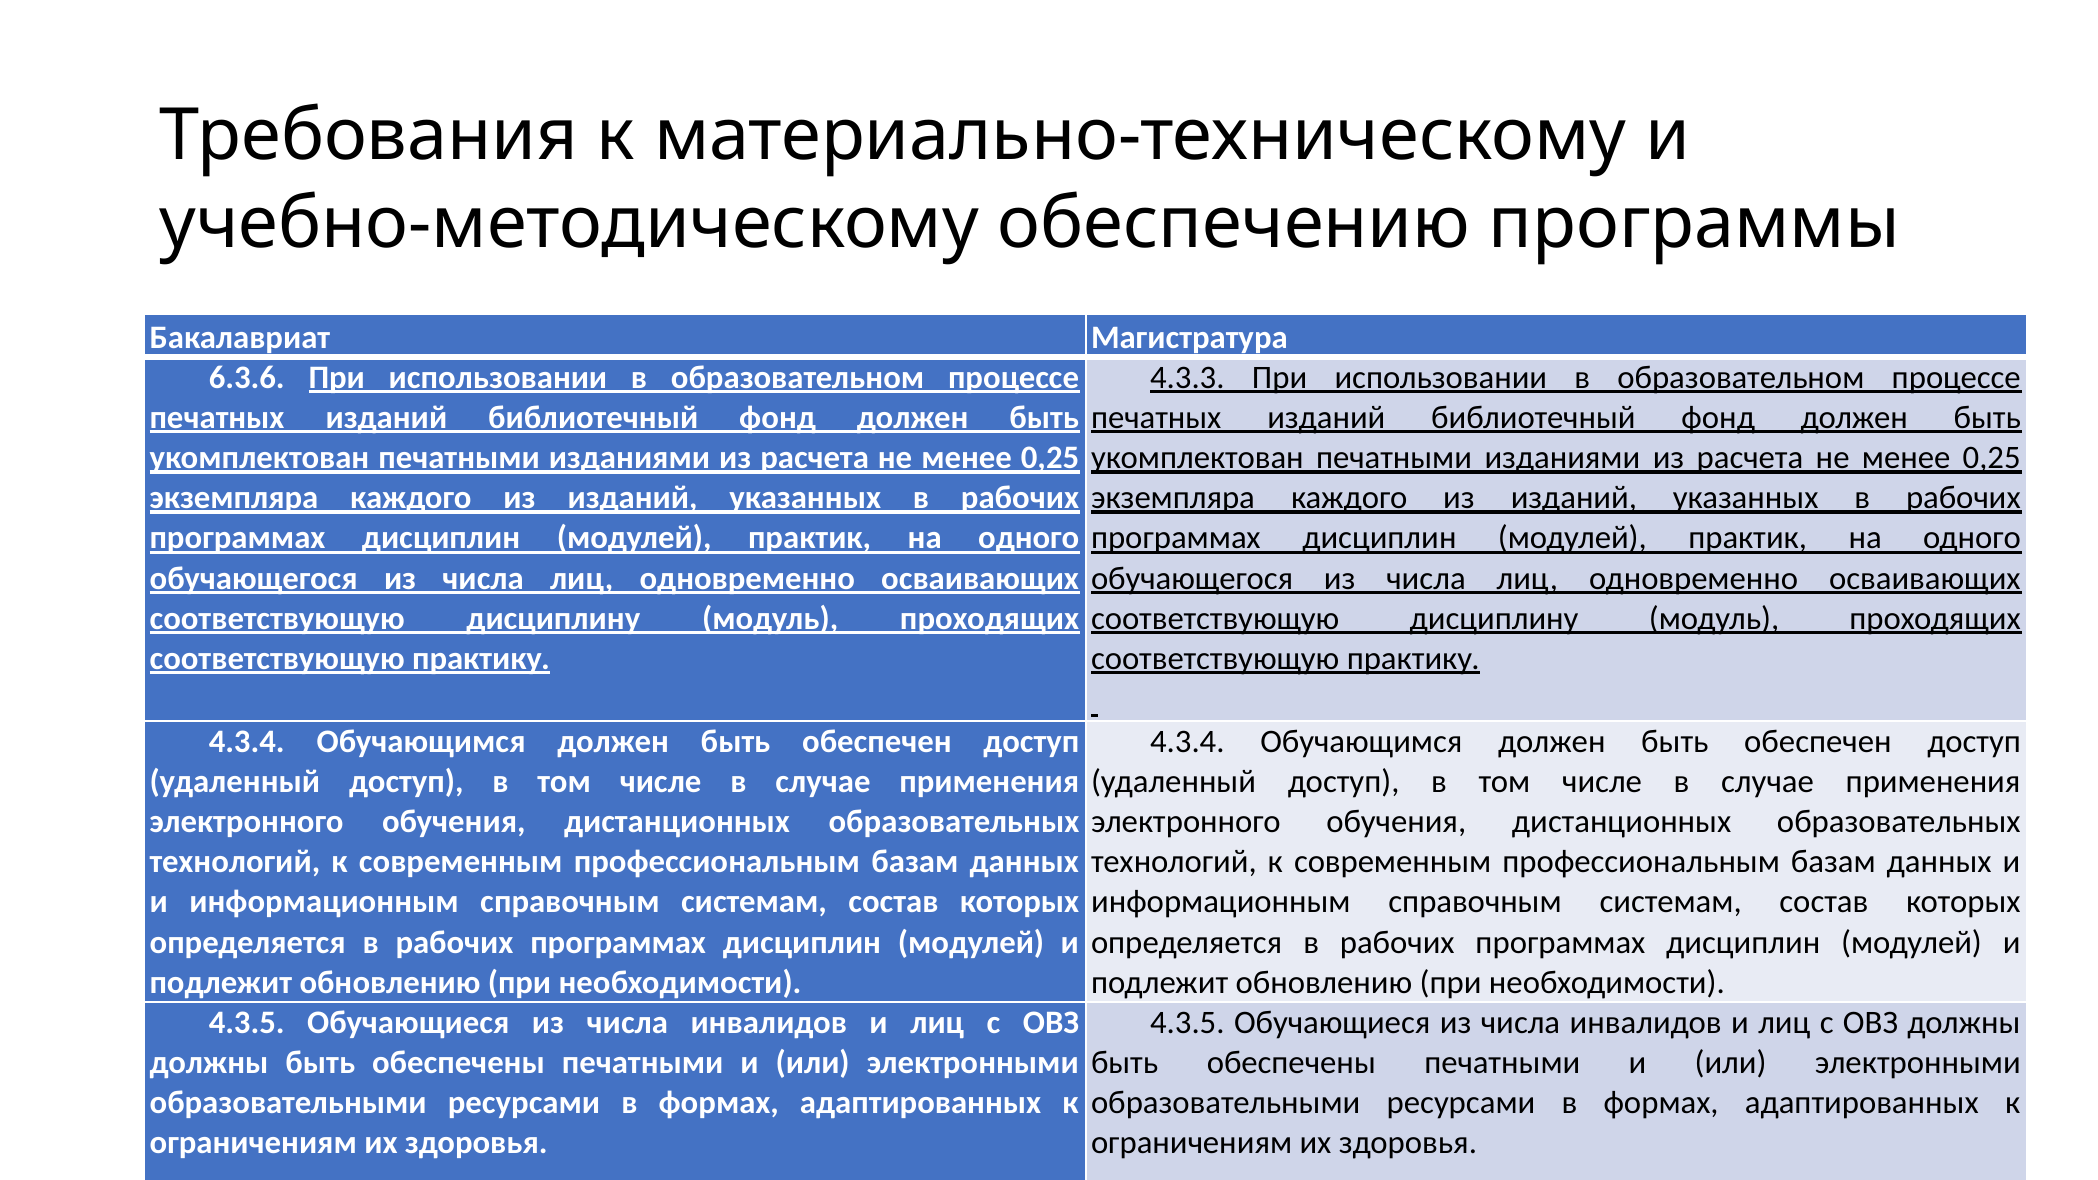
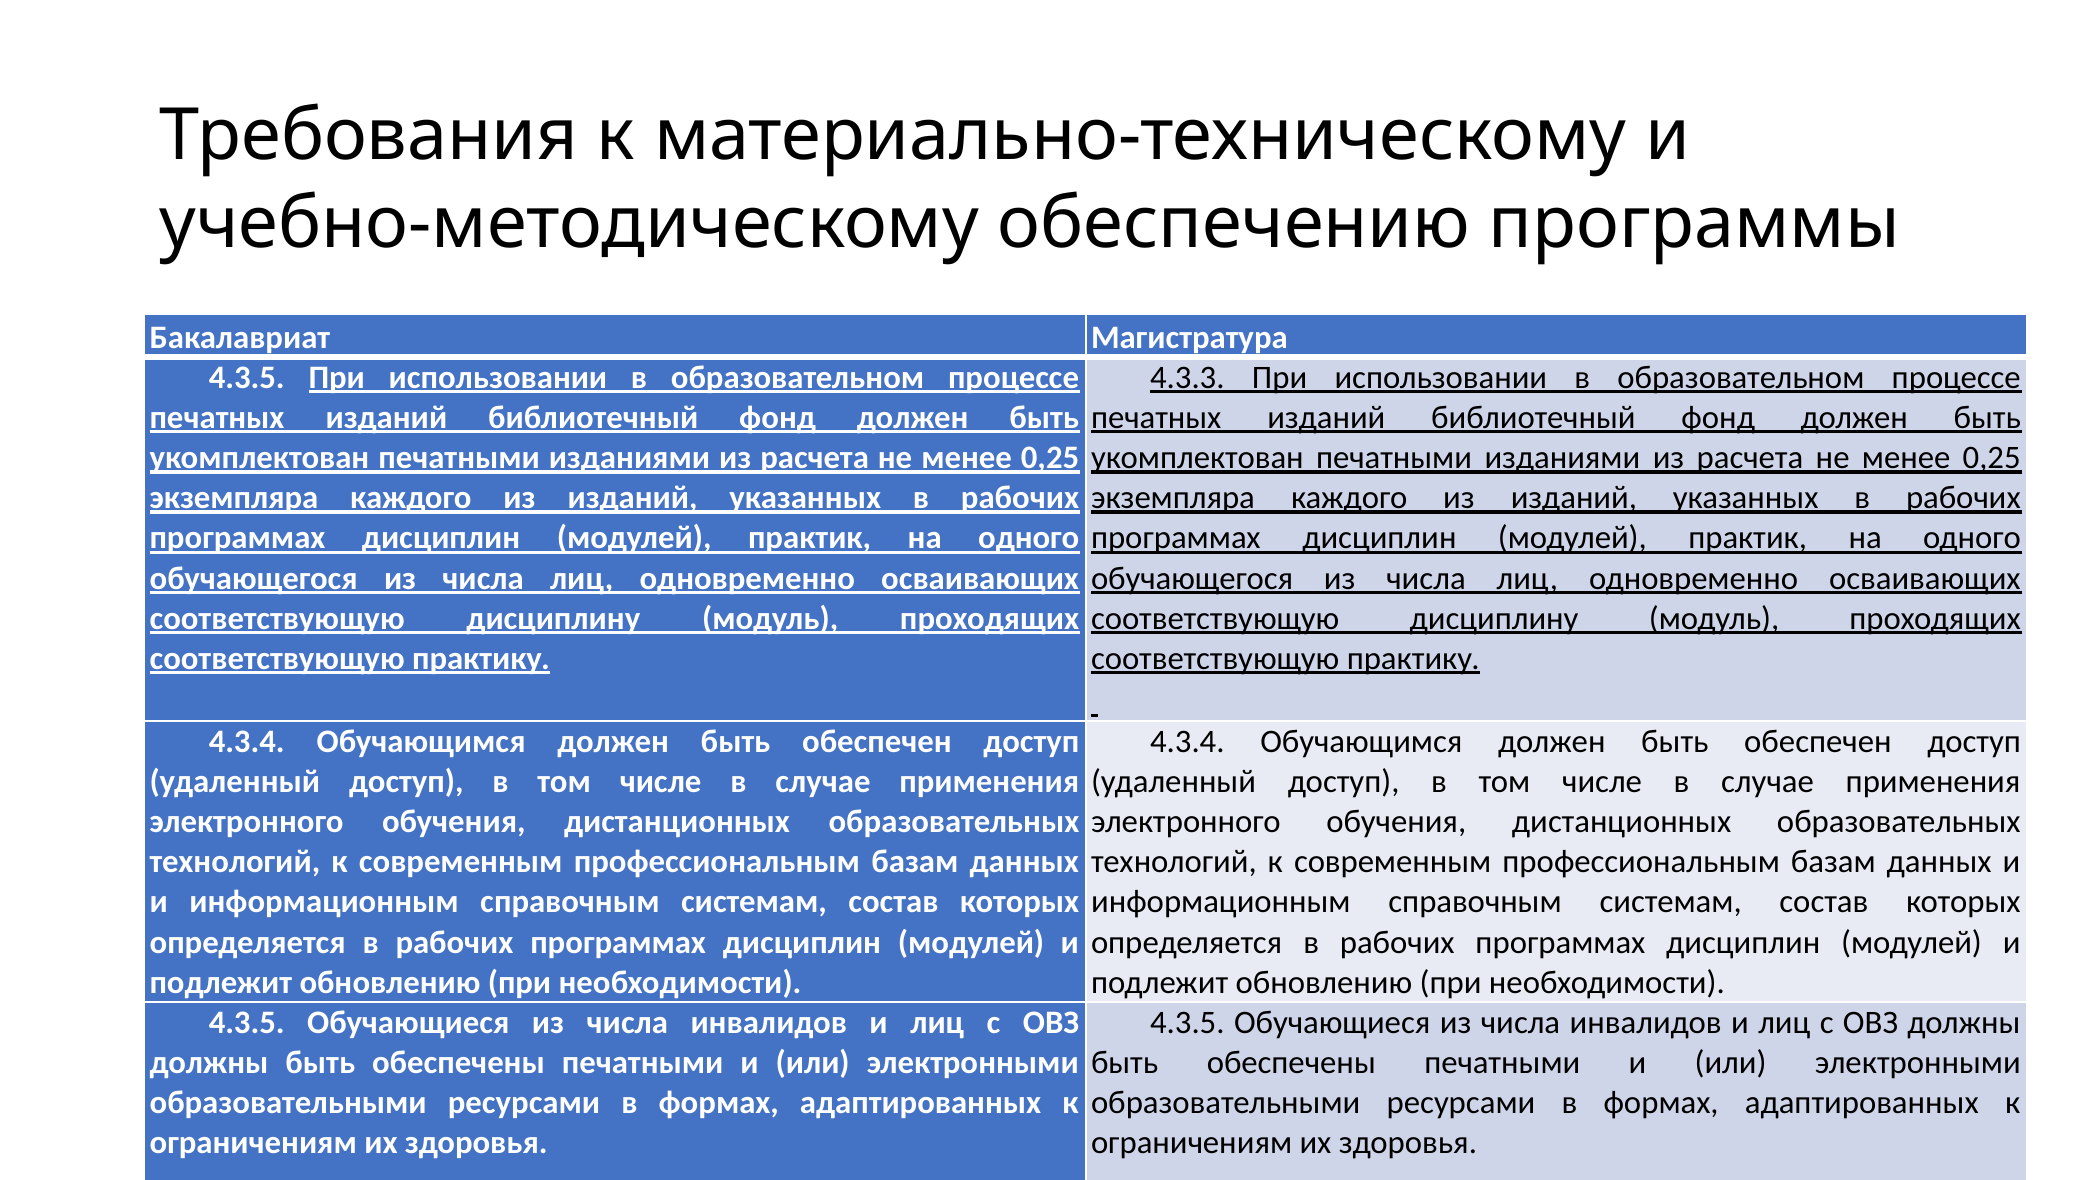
6.3.6: 6.3.6 -> 4.3.5 (247, 378)
